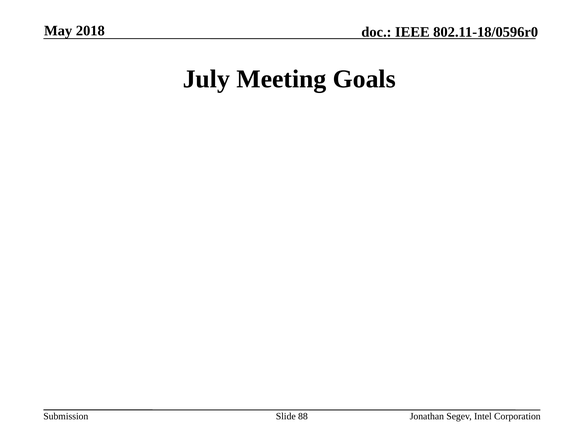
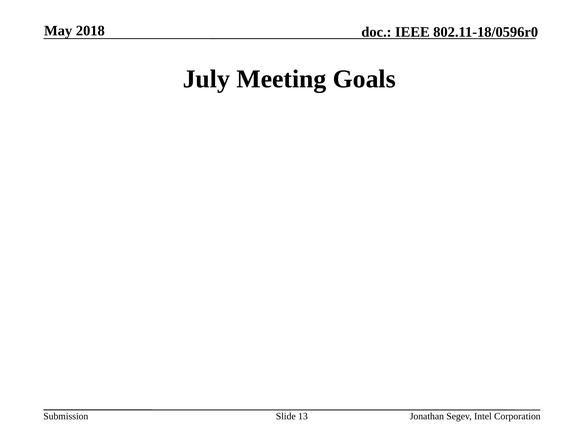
88: 88 -> 13 (303, 416)
